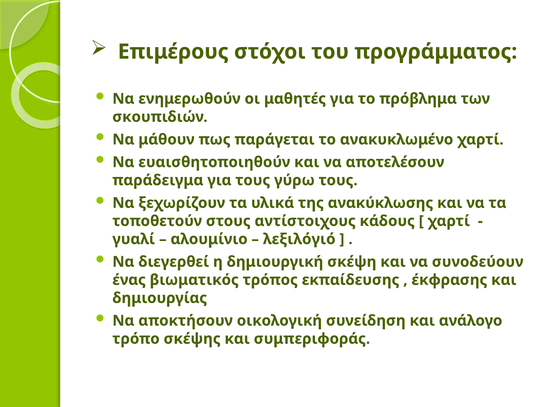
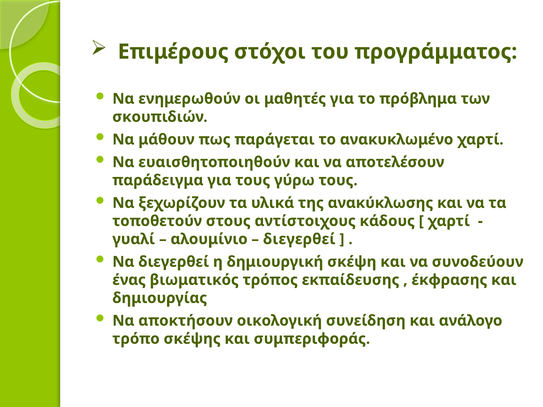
λεξιλόγιό: λεξιλόγιό -> διεγερθεί (299, 239)
